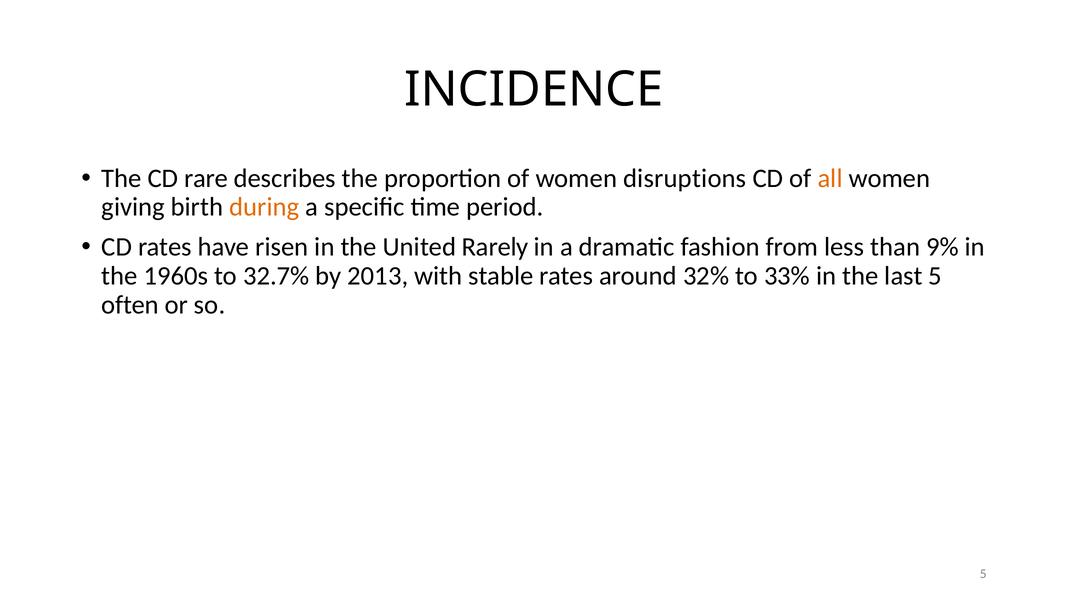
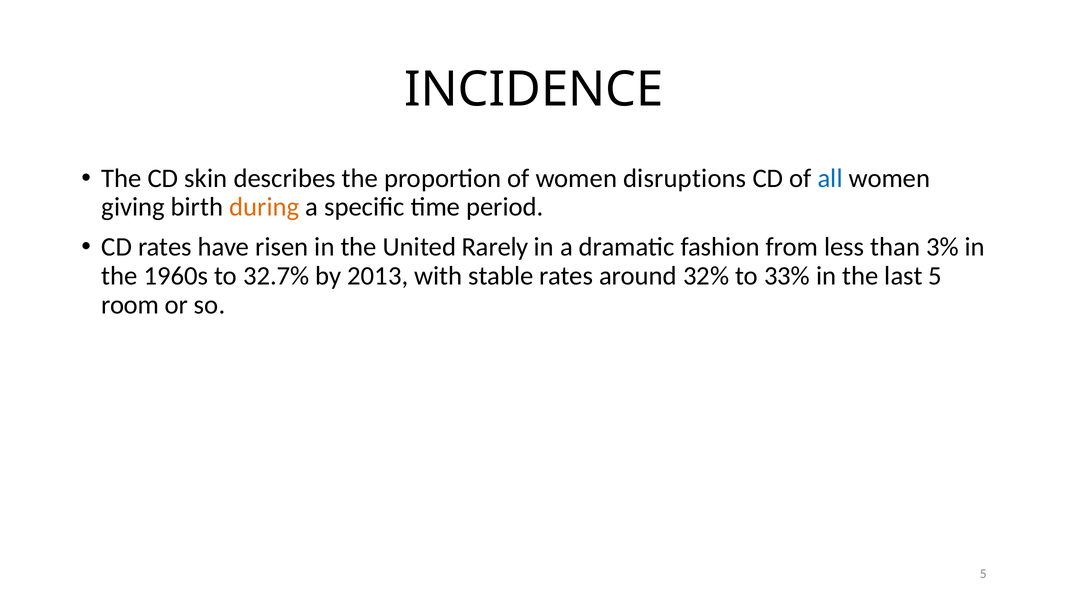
rare: rare -> skin (206, 178)
all colour: orange -> blue (830, 178)
9%: 9% -> 3% (942, 247)
often: often -> room (130, 305)
